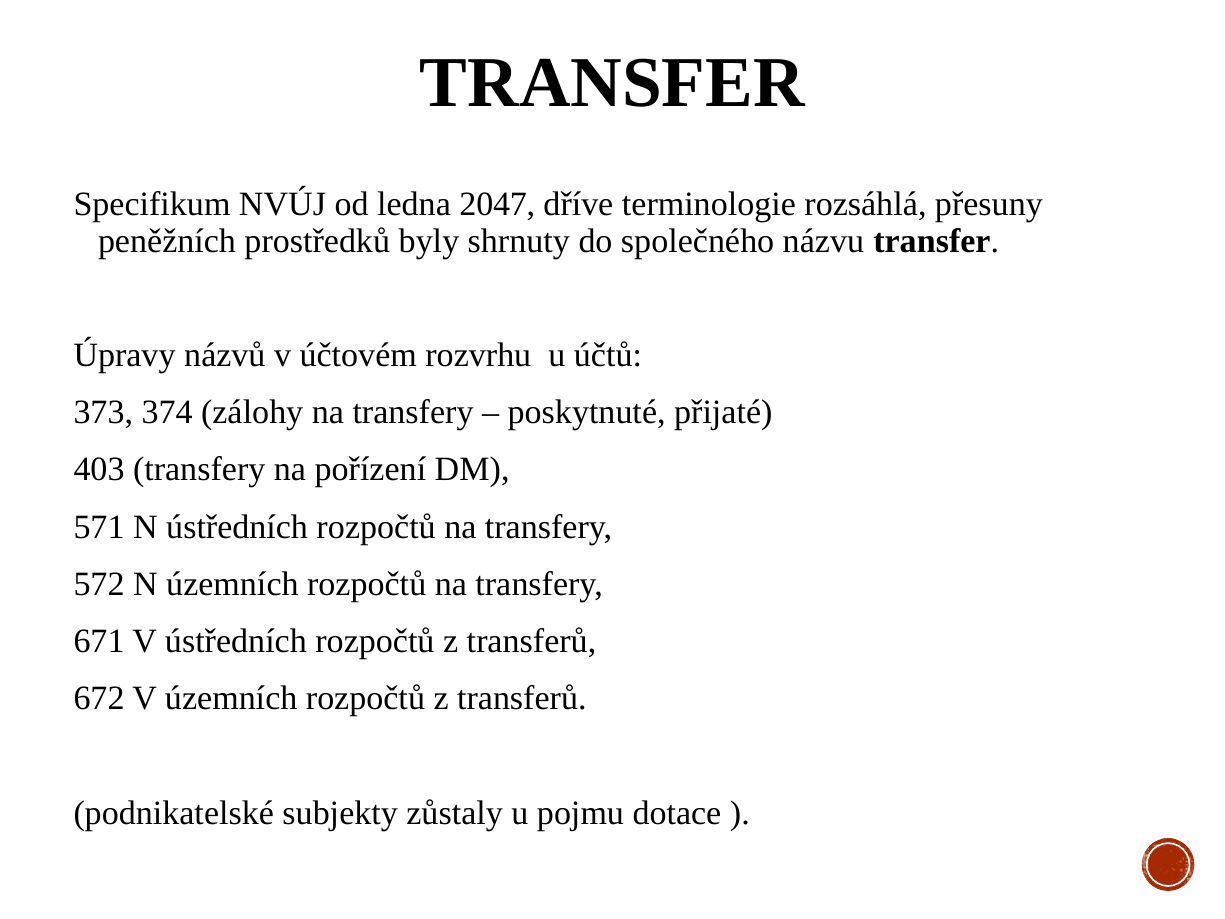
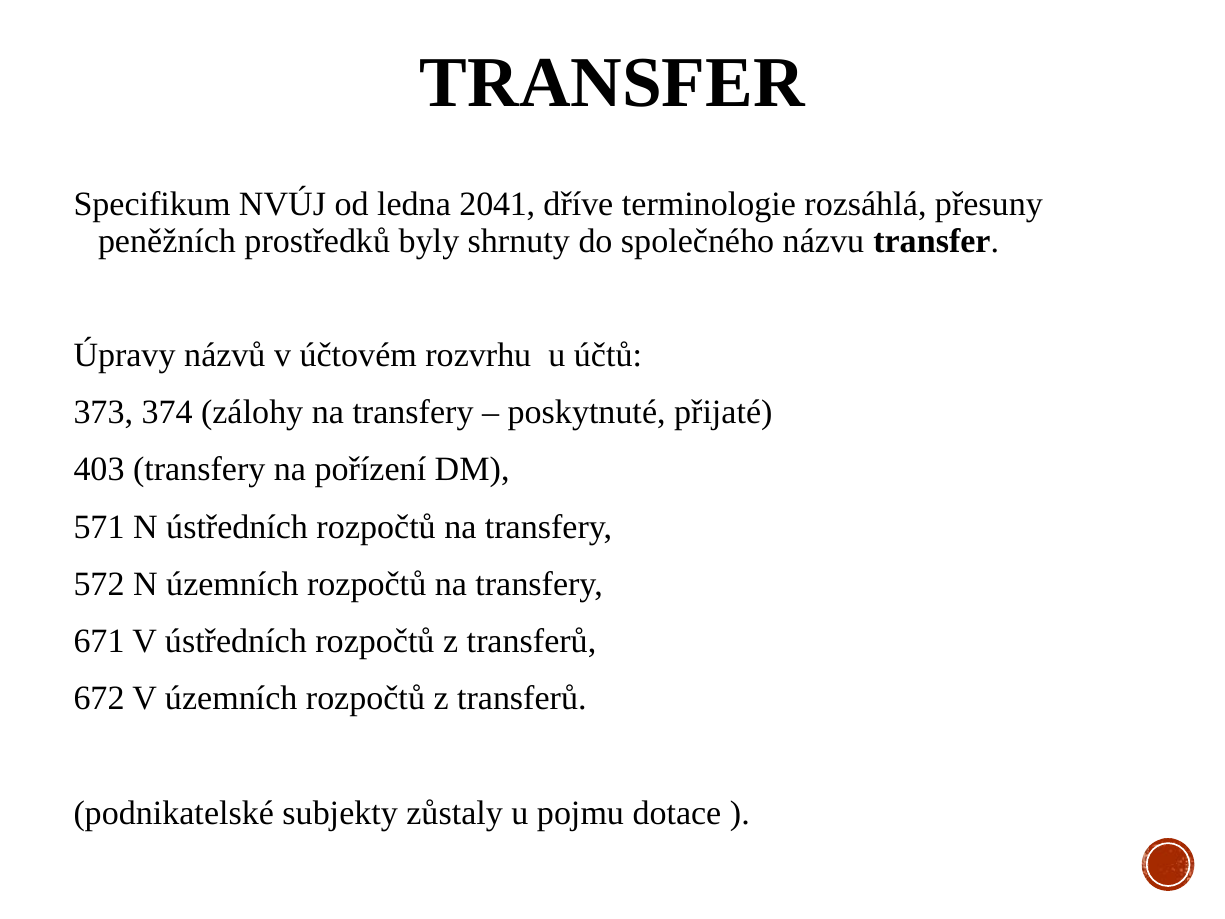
2047: 2047 -> 2041 (497, 204)
